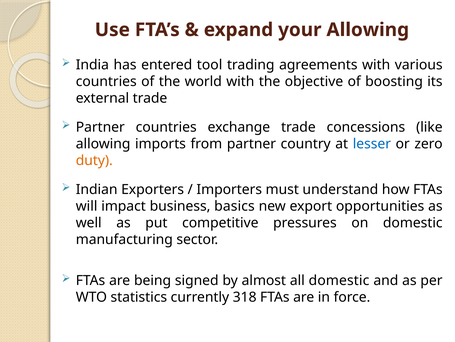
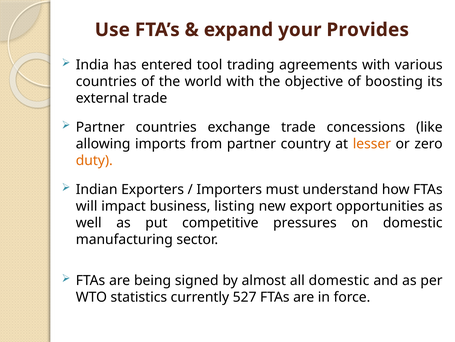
your Allowing: Allowing -> Provides (368, 30)
lesser colour: blue -> orange (372, 144)
basics: basics -> listing (234, 206)
318: 318 -> 527 (245, 297)
